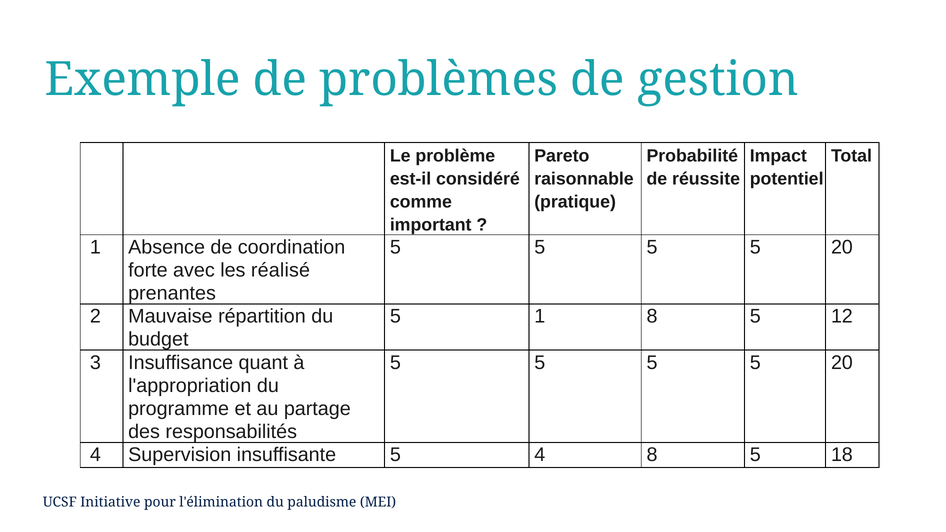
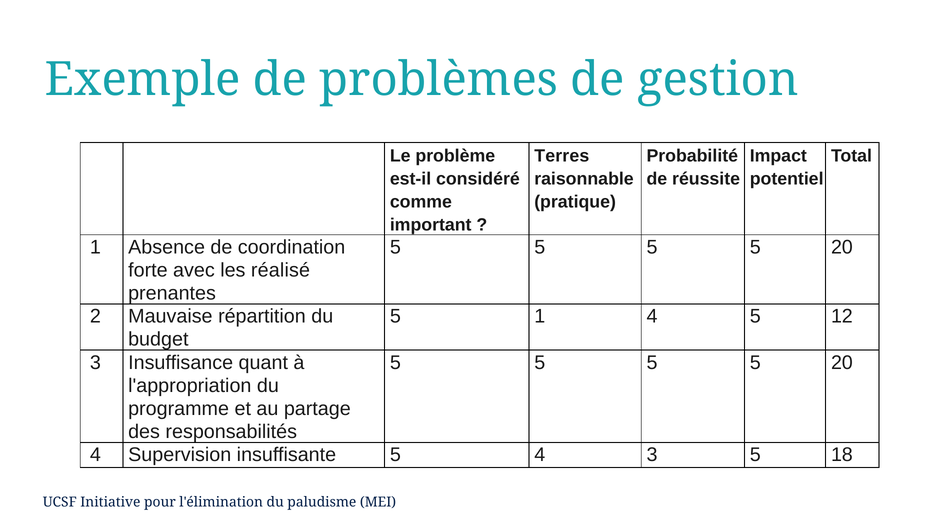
Pareto: Pareto -> Terres (562, 156)
1 8: 8 -> 4 (652, 316)
4 8: 8 -> 3 (652, 455)
